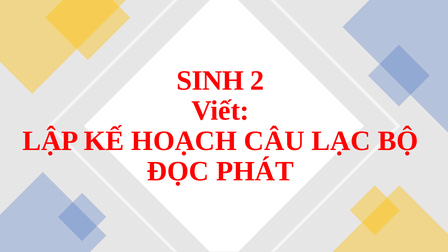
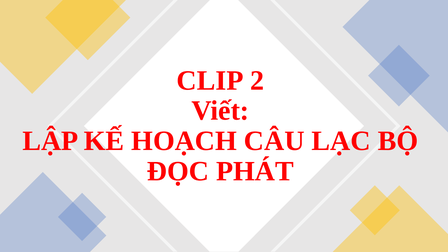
SINH: SINH -> CLIP (210, 80)
